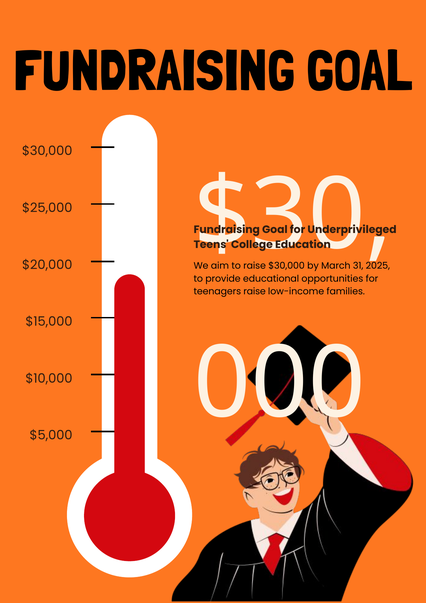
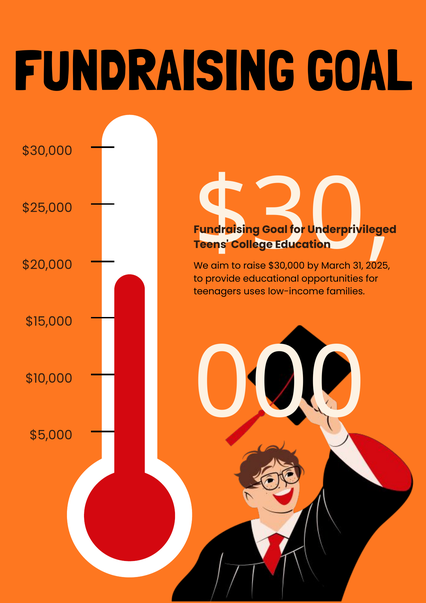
teenagers raise: raise -> uses (254, 291)
